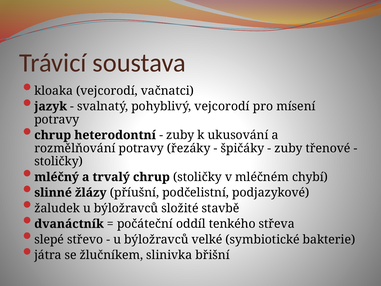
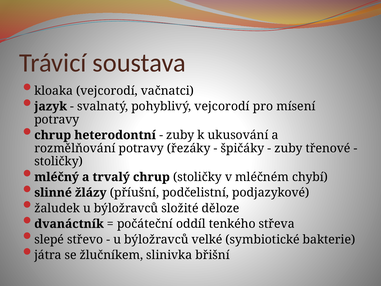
stavbě: stavbě -> děloze (221, 208)
